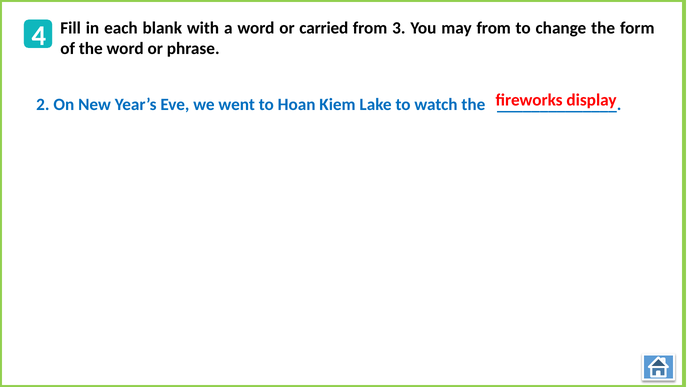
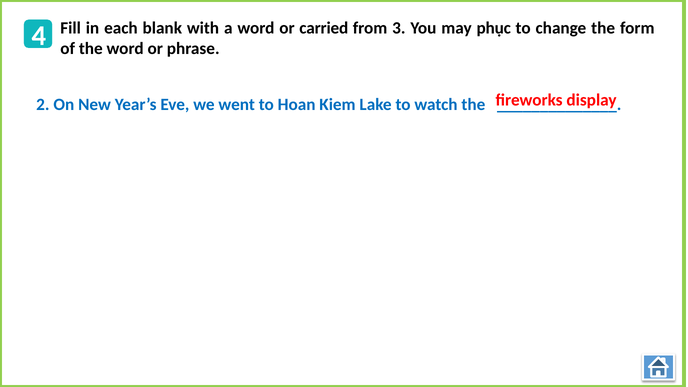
may from: from -> phục (494, 28)
